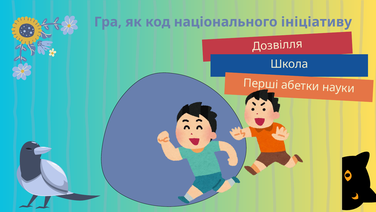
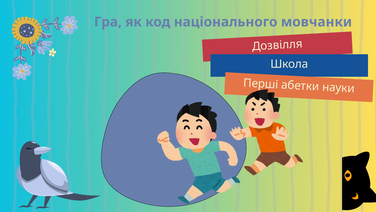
ініціативу: ініціативу -> мовчанки (316, 22)
